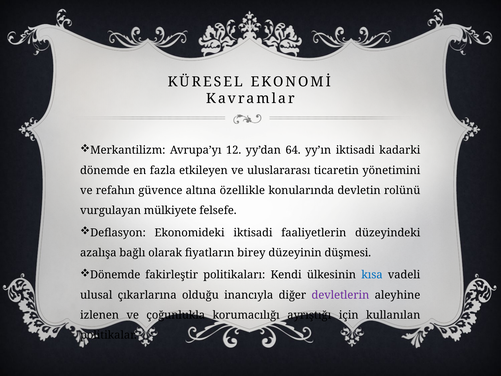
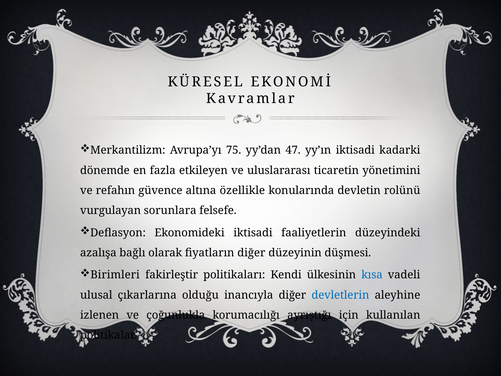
12: 12 -> 75 (234, 150)
64: 64 -> 47 (293, 150)
mülkiyete: mülkiyete -> sorunlara (170, 210)
fiyatların birey: birey -> diğer (251, 253)
Dönemde: Dönemde -> Birimleri (115, 275)
devletlerin colour: purple -> blue (340, 295)
